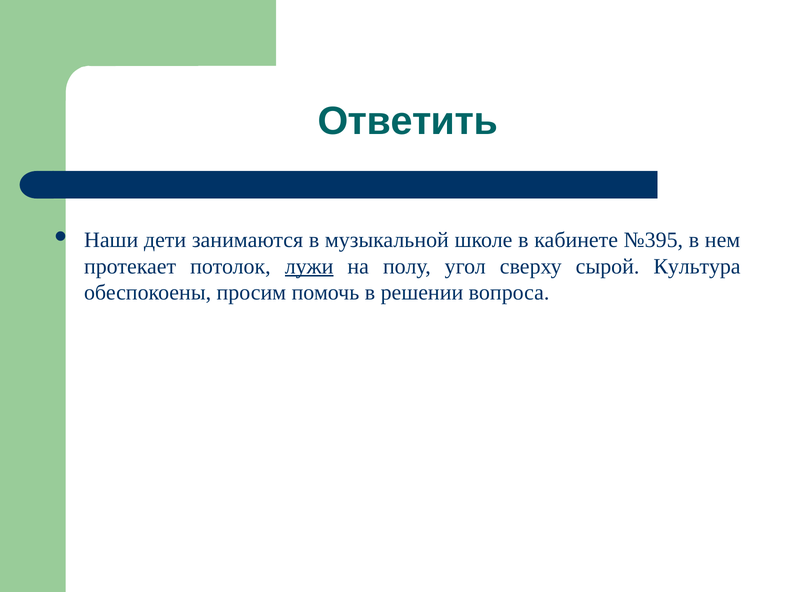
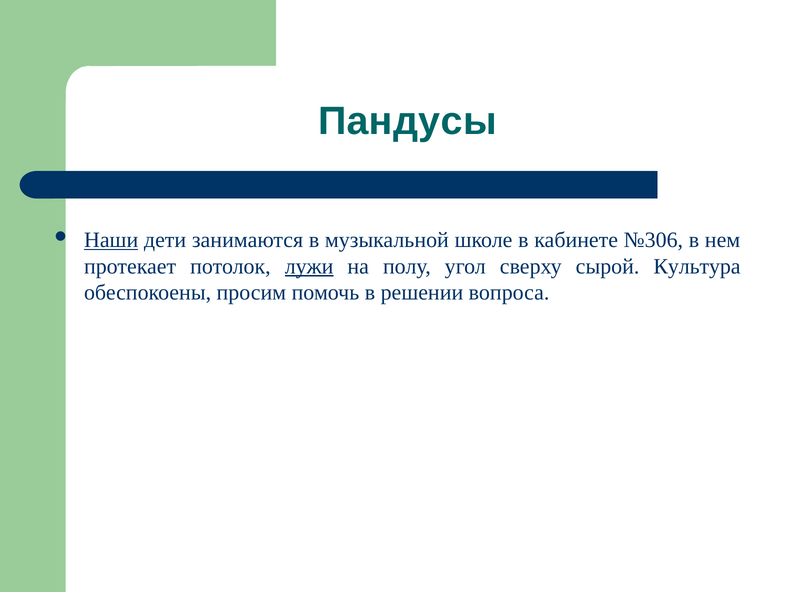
Ответить: Ответить -> Пандусы (407, 121)
Наши underline: none -> present (111, 240)
№395: №395 -> №306 (653, 240)
